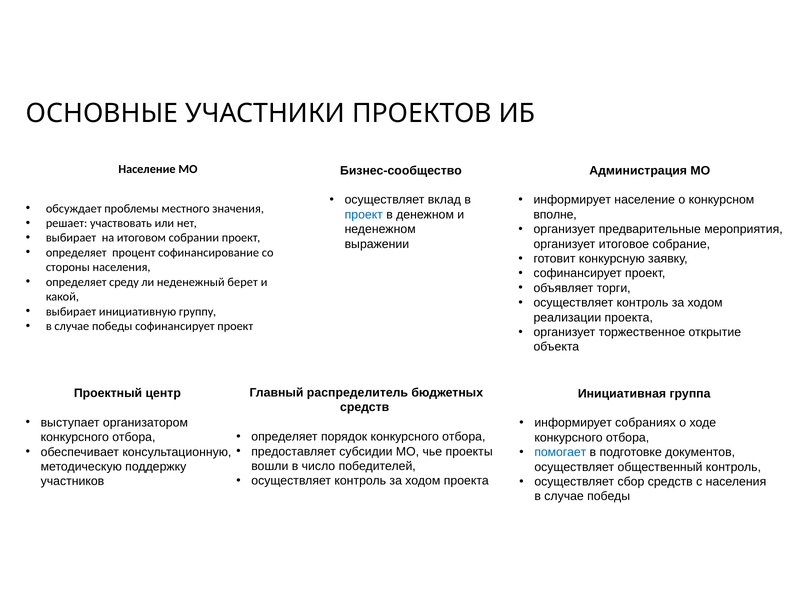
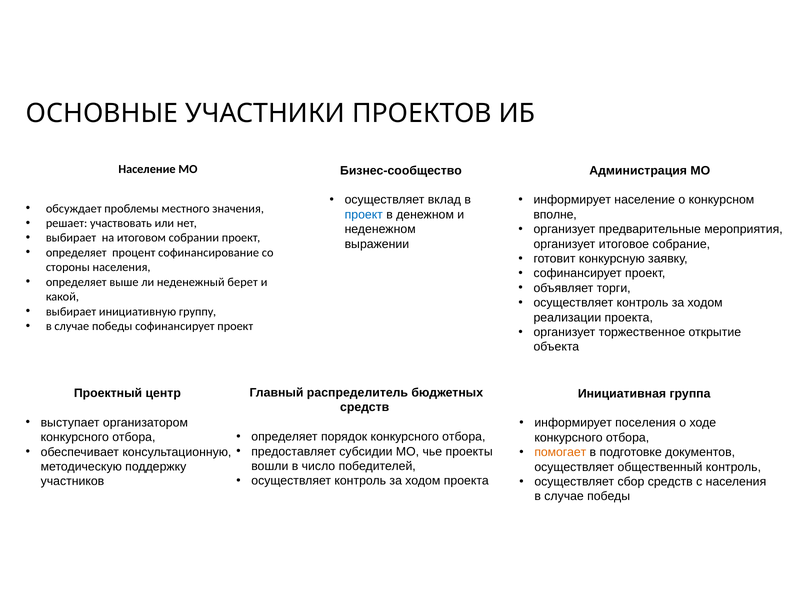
среду: среду -> выше (124, 282)
собраниях: собраниях -> поселения (646, 423)
помогает colour: blue -> orange (560, 453)
